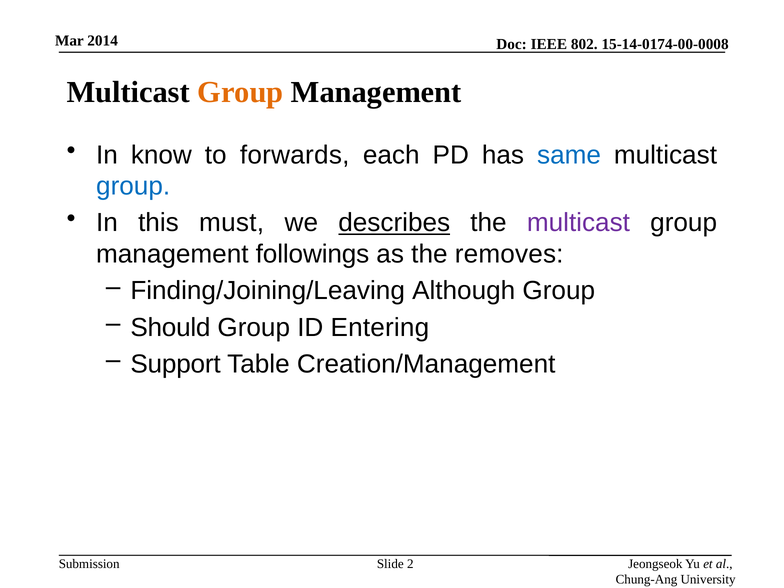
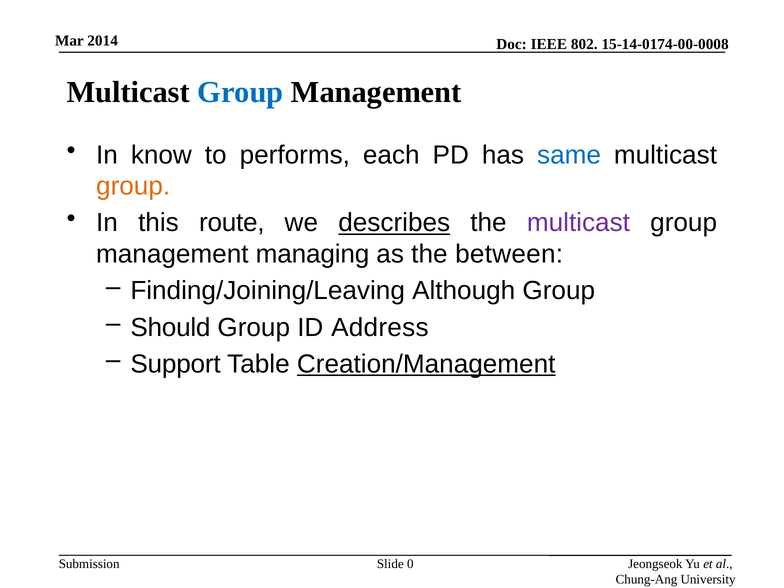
Group colour: orange -> blue (240, 92)
forwards: forwards -> performs (295, 155)
group colour: blue -> orange (133, 186)
must: must -> route (232, 223)
followings: followings -> managing (313, 254)
removes: removes -> between (509, 254)
Entering: Entering -> Address (380, 327)
Creation/Management underline: none -> present (426, 364)
2: 2 -> 0 (410, 564)
